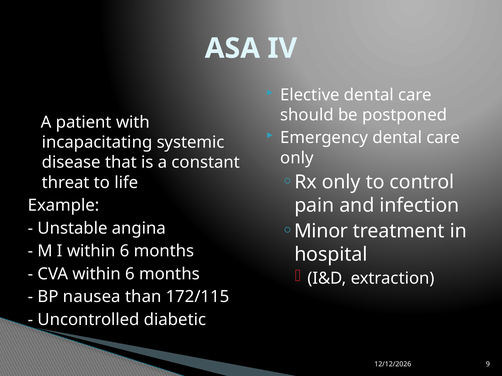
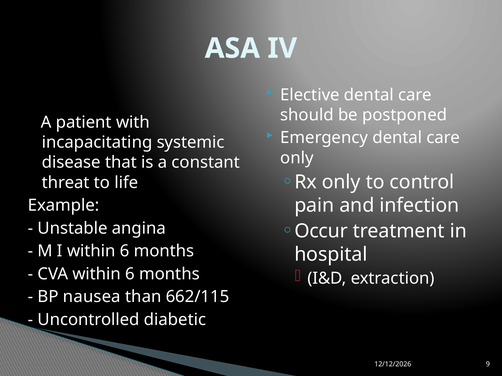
Minor: Minor -> Occur (321, 231)
172/115: 172/115 -> 662/115 (198, 297)
